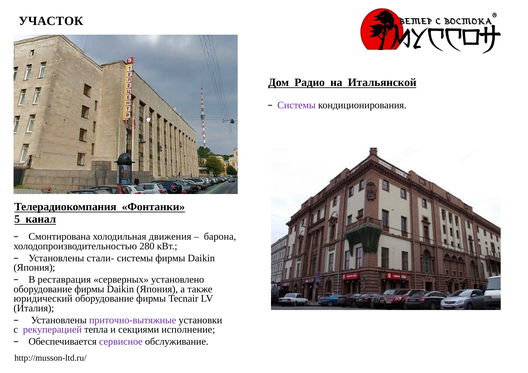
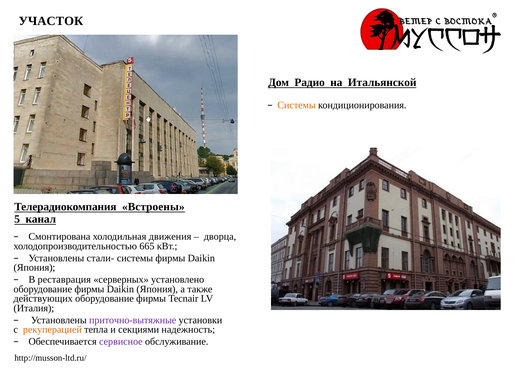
Системы colour: purple -> orange (297, 105)
Фонтанки: Фонтанки -> Встроены (153, 207)
барона: барона -> дворца (220, 237)
280: 280 -> 665 (147, 246)
юридический: юридический -> действующих (43, 299)
рекуперацией colour: purple -> orange (52, 330)
исполнение: исполнение -> надежность (188, 330)
